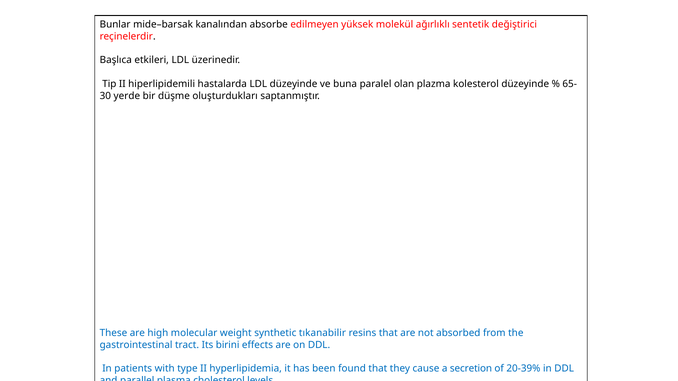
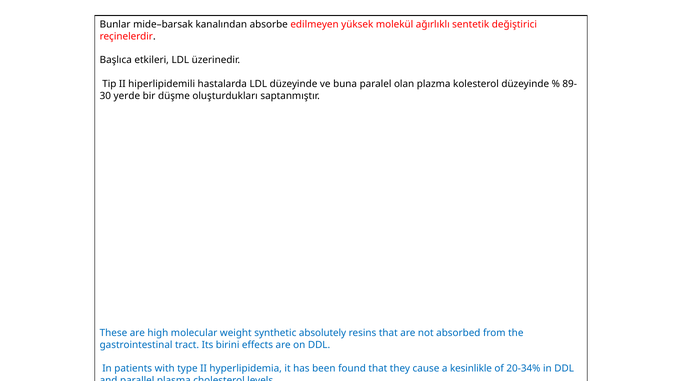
65-: 65- -> 89- (570, 84)
tıkanabilir: tıkanabilir -> absolutely (323, 333)
secretion: secretion -> kesinlikle (471, 369)
20-39%: 20-39% -> 20-34% (523, 369)
